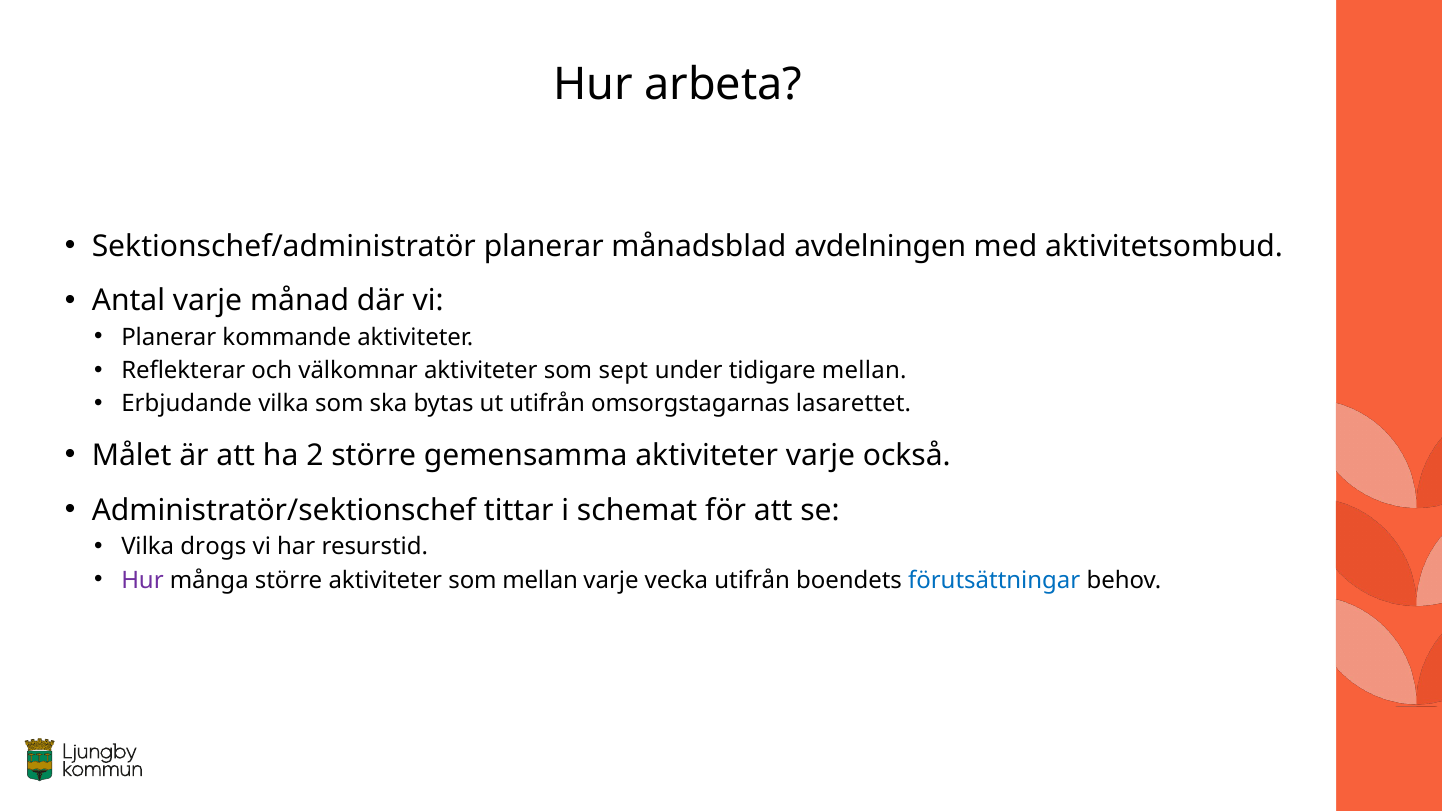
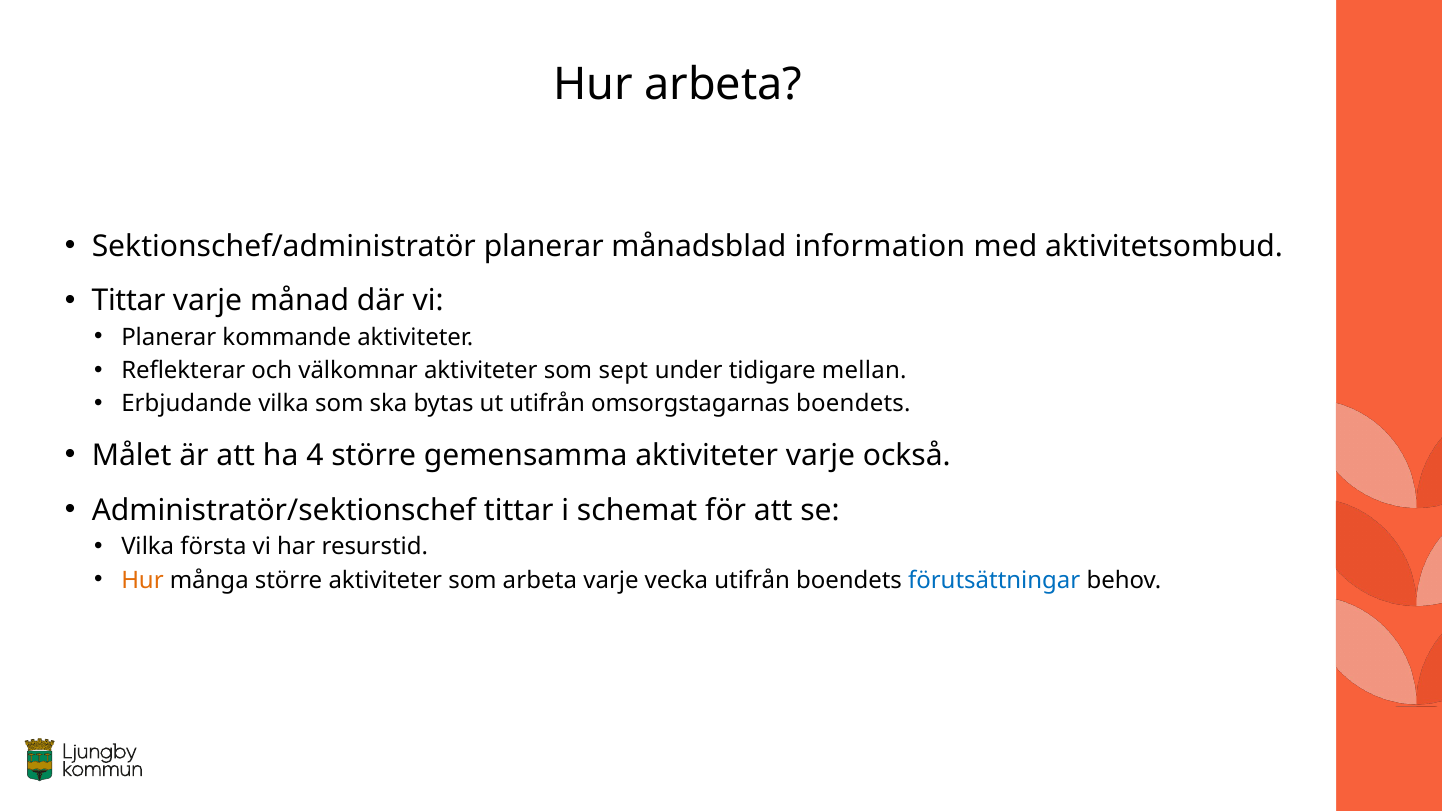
avdelningen: avdelningen -> information (880, 246)
Antal: Antal -> Tittar (129, 301)
omsorgstagarnas lasarettet: lasarettet -> boendets (853, 404)
2: 2 -> 4 (315, 456)
drogs: drogs -> första (213, 547)
Hur colour: purple -> orange (142, 580)
som mellan: mellan -> arbeta (540, 580)
